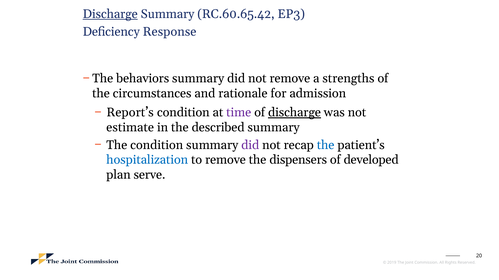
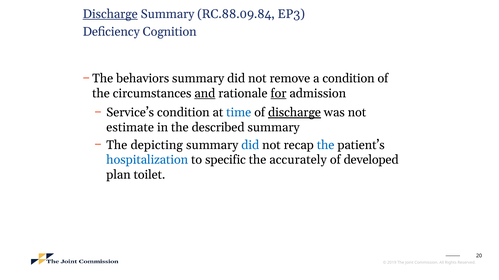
RC.60.65.42: RC.60.65.42 -> RC.88.09.84 (236, 14)
Response: Response -> Cognition (170, 32)
a strengths: strengths -> condition (348, 79)
and underline: none -> present (205, 94)
for underline: none -> present (279, 94)
Report’s: Report’s -> Service’s (130, 113)
time colour: purple -> blue (239, 113)
The condition: condition -> depicting (157, 145)
did colour: purple -> blue (250, 145)
to remove: remove -> specific (225, 160)
dispensers: dispensers -> accurately (298, 160)
serve: serve -> toilet (149, 175)
